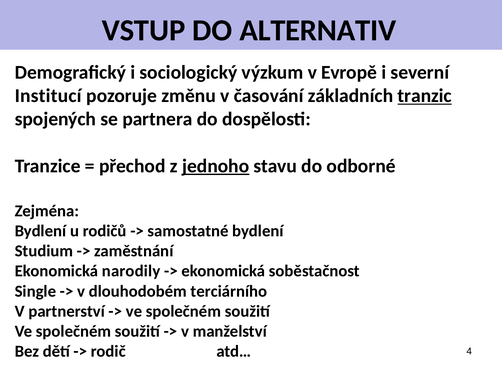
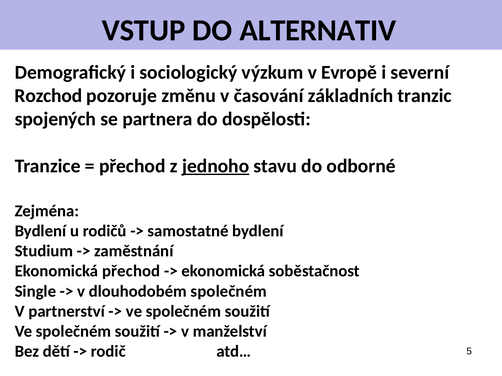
Institucí: Institucí -> Rozchod (48, 96)
tranzic underline: present -> none (425, 96)
Ekonomická narodily: narodily -> přechod (131, 271)
dlouhodobém terciárního: terciárního -> společném (229, 292)
4: 4 -> 5 (469, 352)
